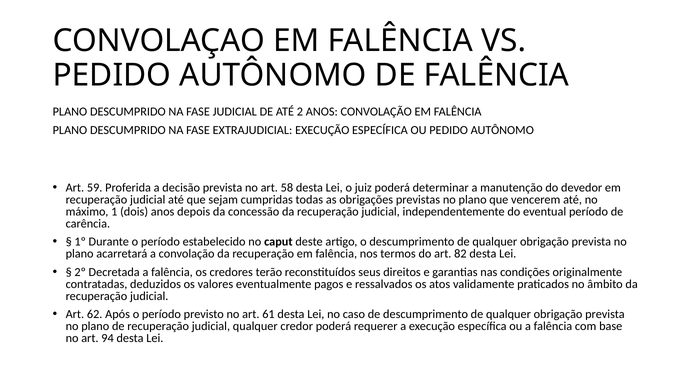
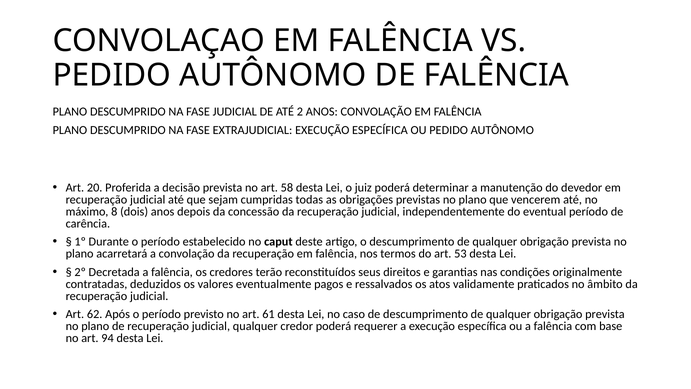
59: 59 -> 20 (95, 188)
1: 1 -> 8 (114, 211)
82: 82 -> 53 (460, 254)
